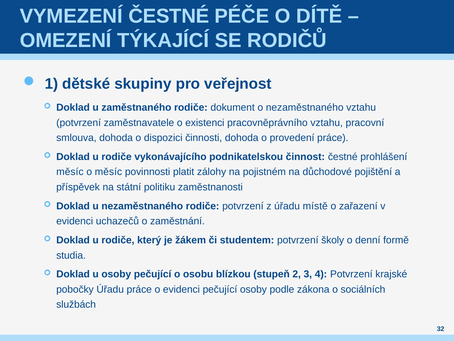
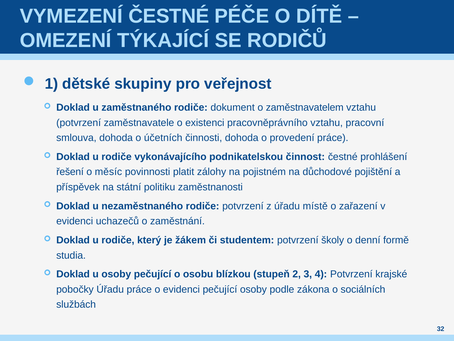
o nezaměstnaného: nezaměstnaného -> zaměstnavatelem (305, 107)
dispozici: dispozici -> účetních (163, 138)
měsíc: měsíc -> řešení (70, 172)
